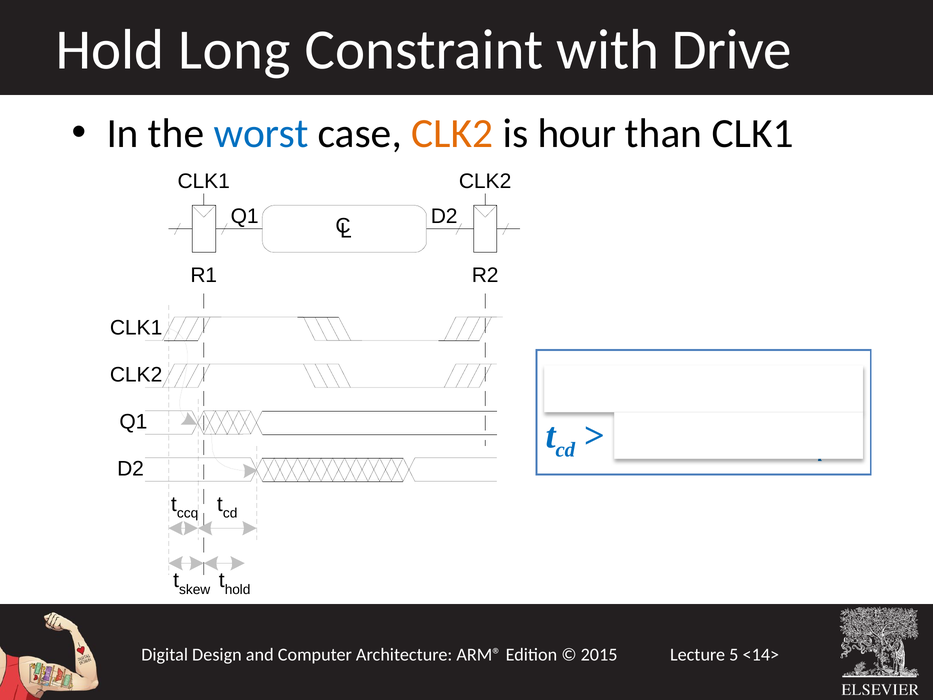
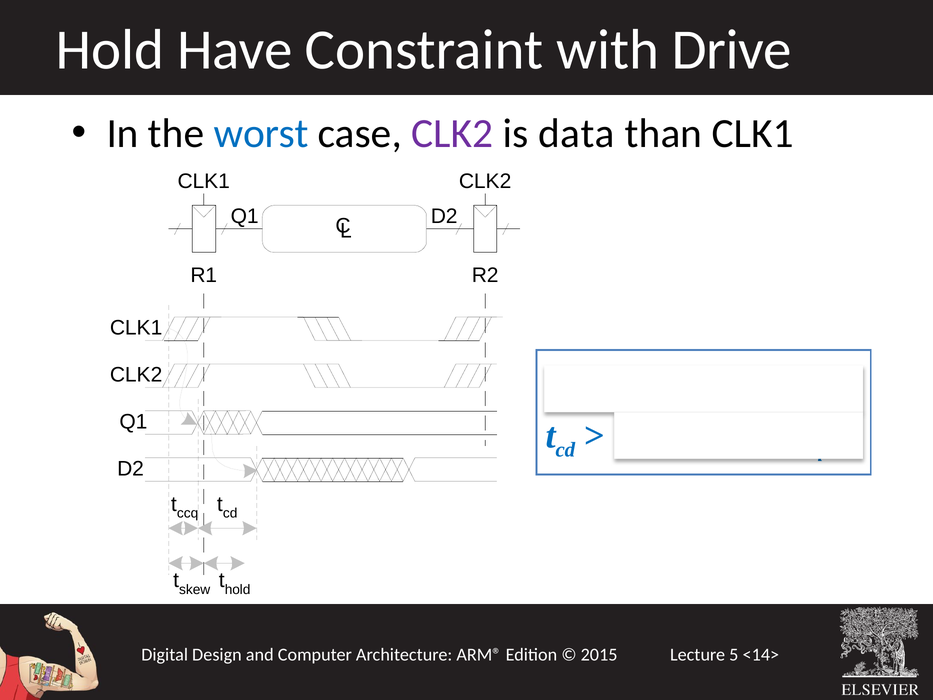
Long: Long -> Have (235, 50)
CLK2 colour: orange -> purple (452, 134)
hour: hour -> data (577, 134)
